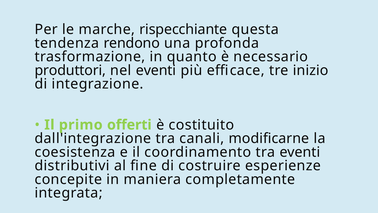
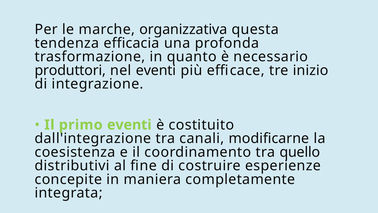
rispecchiante: rispecchiante -> organizzativa (183, 29)
rendono: rendono -> efficacia (132, 43)
primo offerti: offerti -> eventi (129, 125)
tra eventi: eventi -> quello (300, 152)
